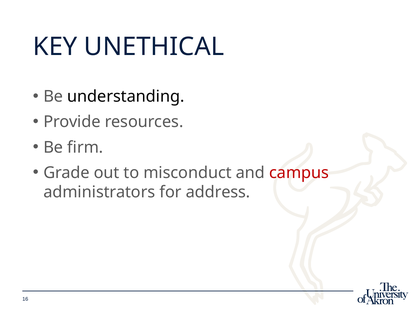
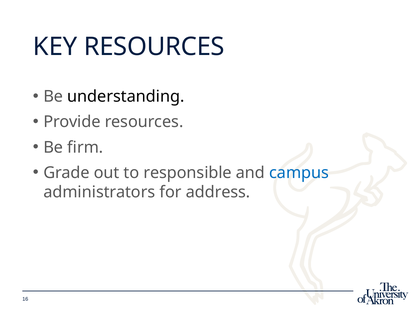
KEY UNETHICAL: UNETHICAL -> RESOURCES (154, 47)
misconduct: misconduct -> responsible (188, 172)
campus colour: red -> blue (299, 172)
